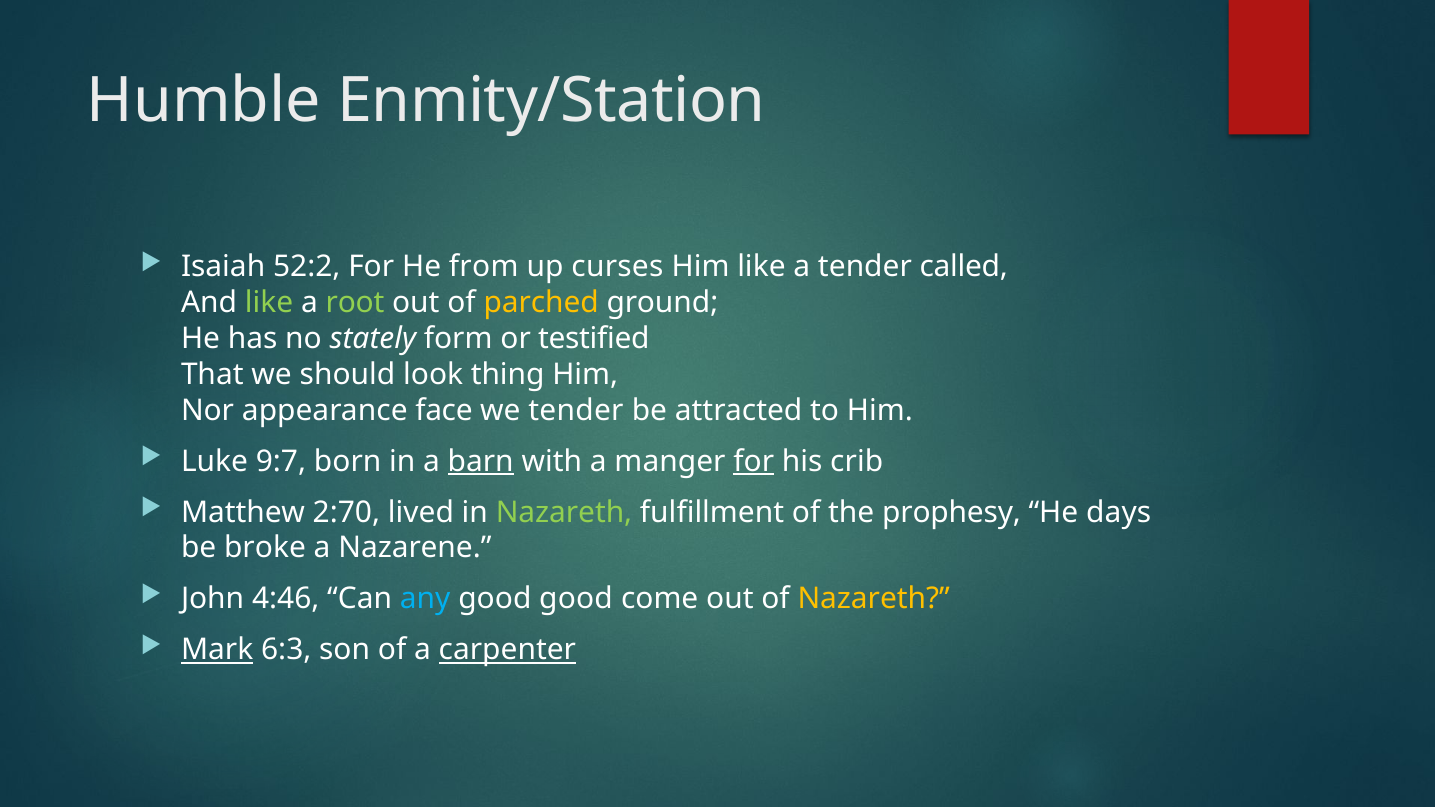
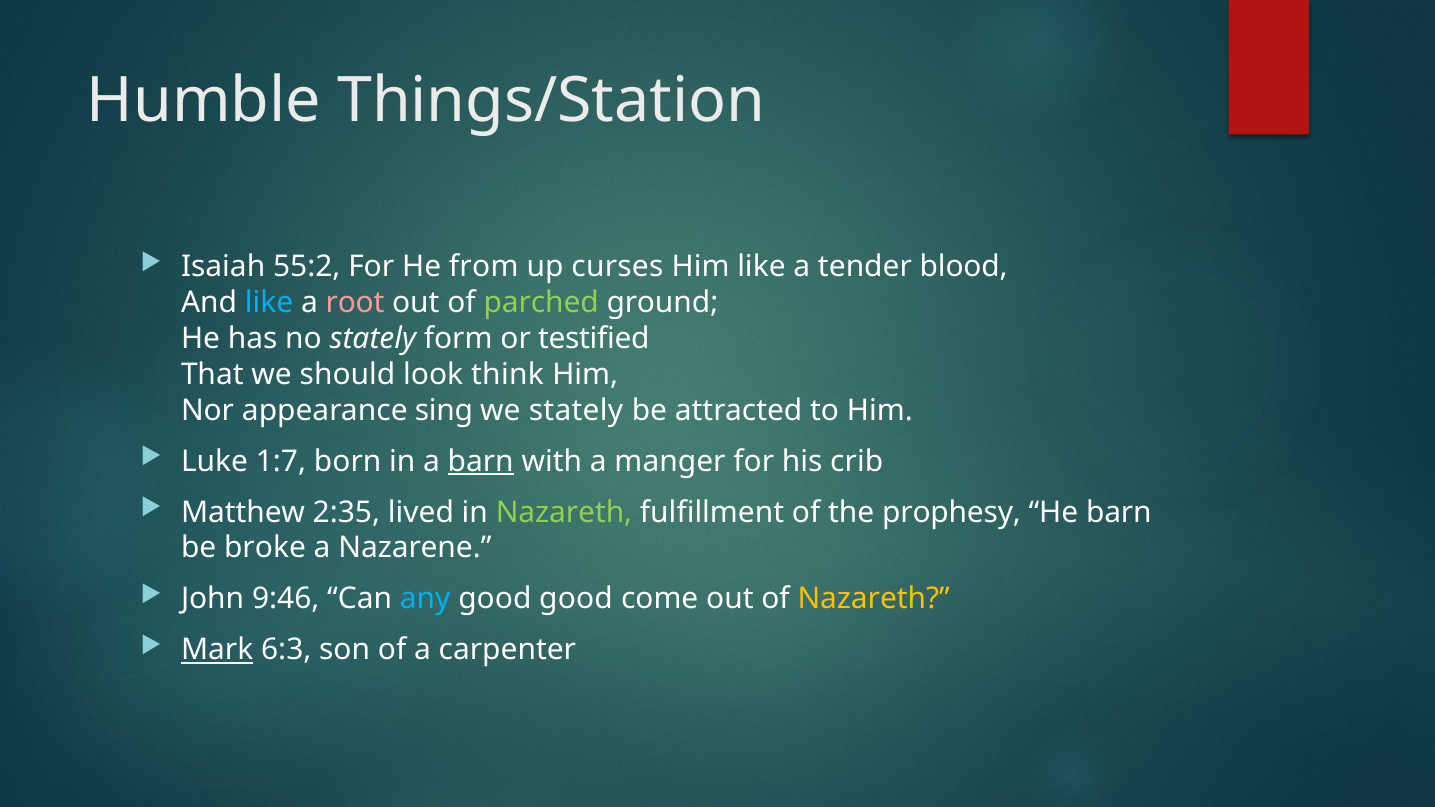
Enmity/Station: Enmity/Station -> Things/Station (551, 101)
52:2: 52:2 -> 55:2 (307, 267)
called: called -> blood (964, 267)
like colour: light green -> light blue (269, 303)
root colour: light green -> pink (355, 303)
parched colour: yellow -> light green (541, 303)
thing: thing -> think (507, 375)
face: face -> sing (444, 411)
we tender: tender -> stately (576, 411)
9:7: 9:7 -> 1:7 (281, 461)
for underline: present -> none (754, 461)
2:70: 2:70 -> 2:35 (346, 512)
He days: days -> barn (1119, 512)
4:46: 4:46 -> 9:46 (286, 599)
carpenter underline: present -> none (507, 650)
